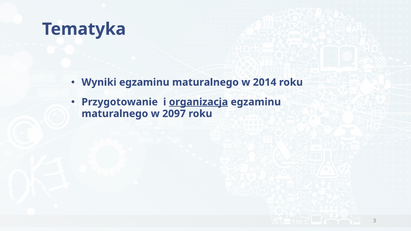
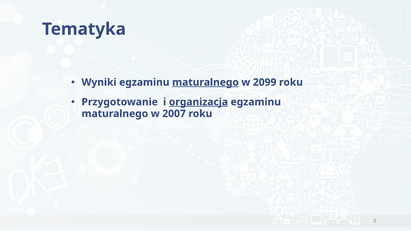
maturalnego underline: none -> present (205, 82)
2014: 2014 -> 2099 (265, 82)
2097: 2097 -> 2007 (174, 114)
